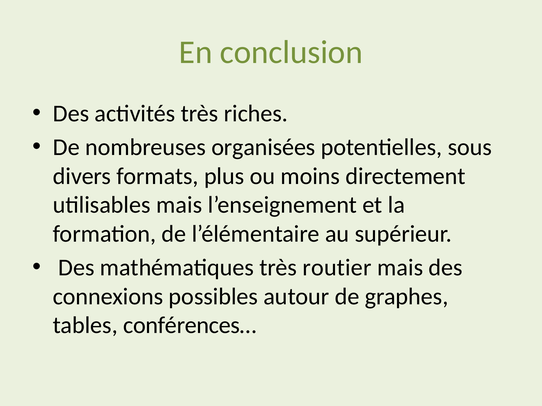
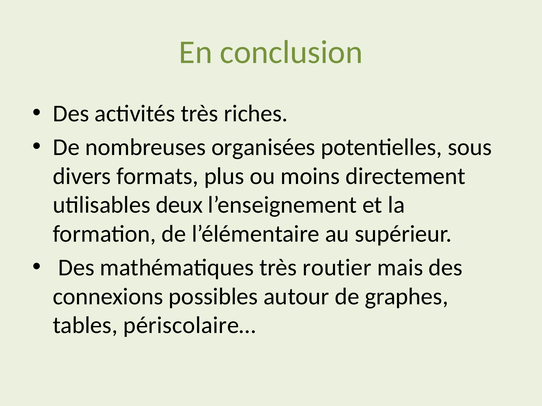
utilisables mais: mais -> deux (179, 205)
conférences…: conférences… -> périscolaire… (190, 326)
